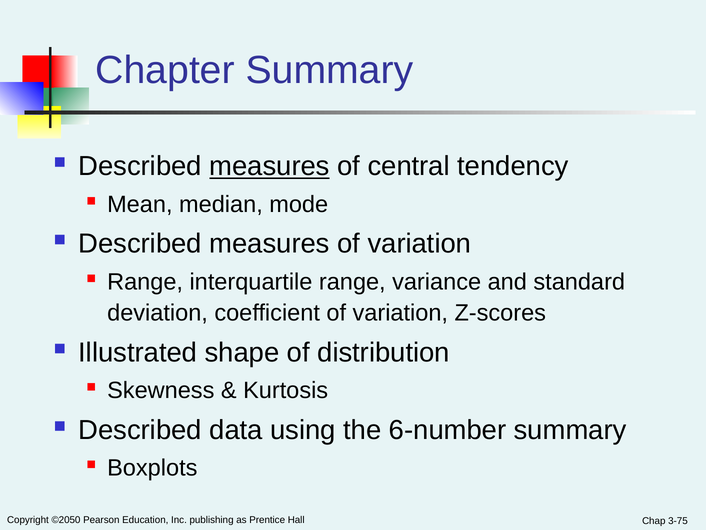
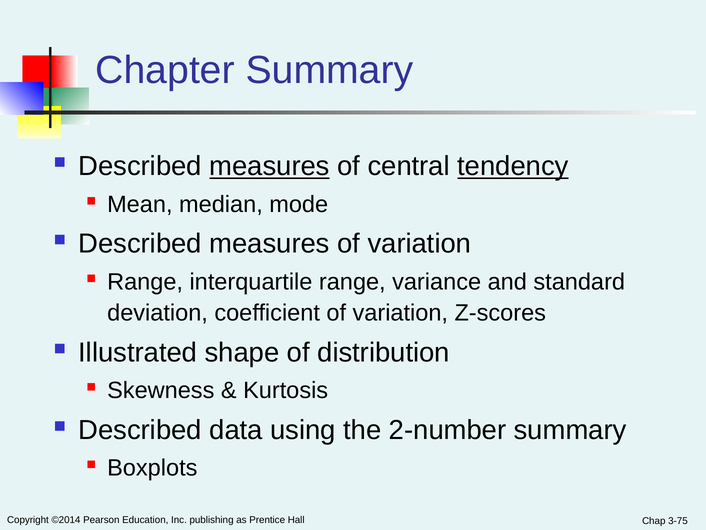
tendency underline: none -> present (513, 166)
6-number: 6-number -> 2-number (448, 430)
©2050: ©2050 -> ©2014 (66, 520)
